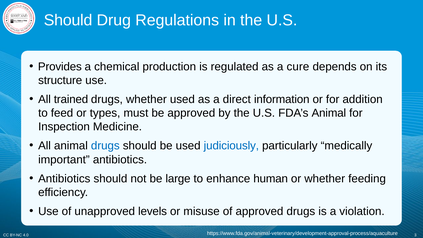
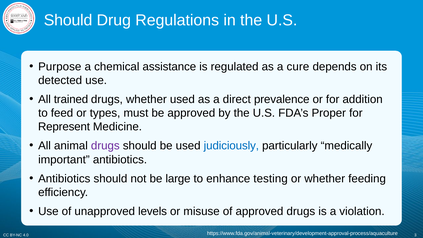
Provides: Provides -> Purpose (60, 67)
production: production -> assistance (169, 67)
structure: structure -> detected (60, 80)
information: information -> prevalence (282, 99)
FDA’s Animal: Animal -> Proper (329, 113)
Inspection: Inspection -> Represent (64, 127)
drugs colour: blue -> purple (105, 146)
human: human -> testing (271, 179)
